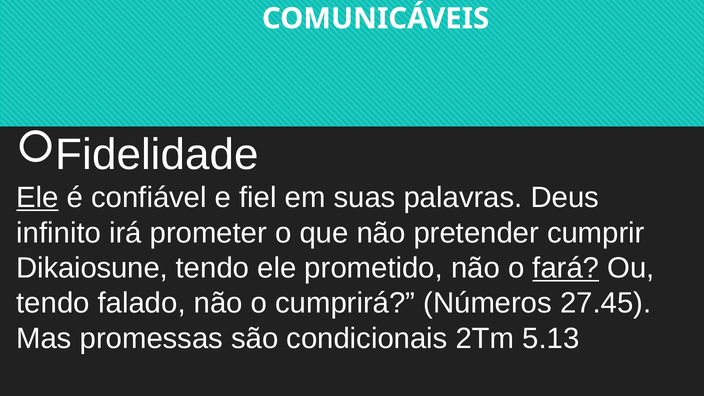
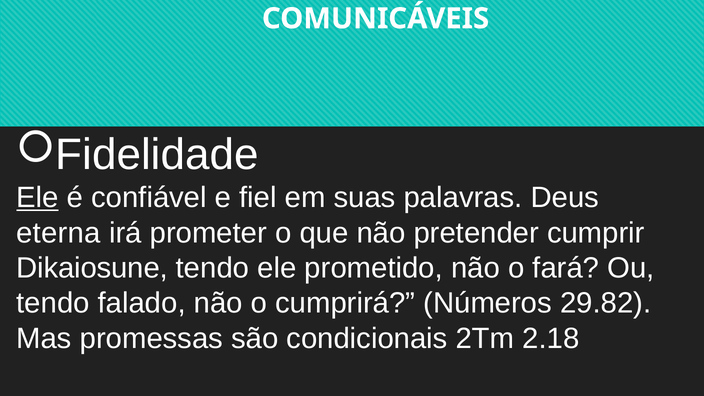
infinito: infinito -> eterna (59, 233)
fará underline: present -> none (566, 268)
27.45: 27.45 -> 29.82 (606, 303)
5.13: 5.13 -> 2.18 (551, 338)
